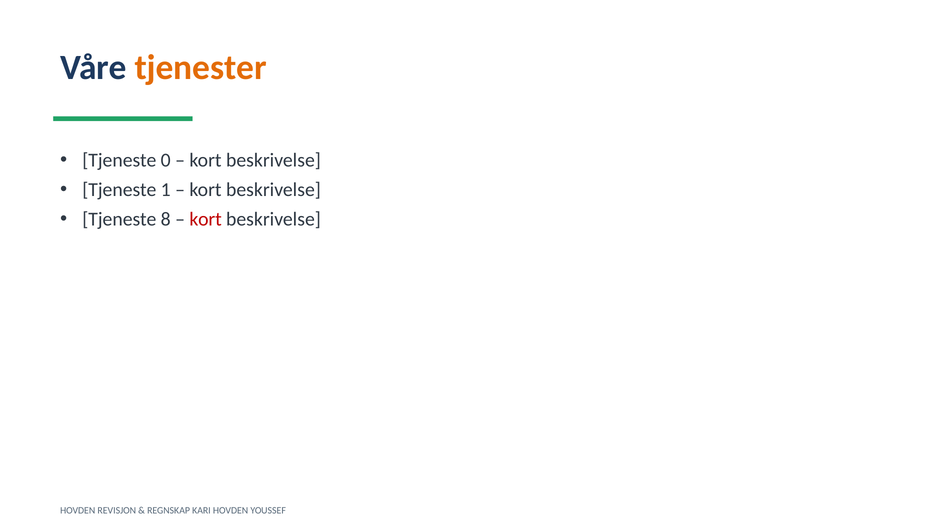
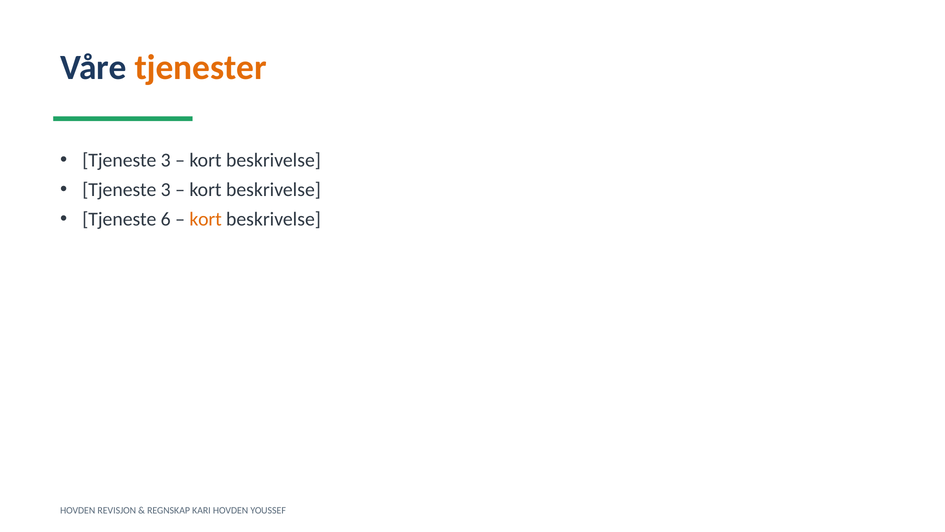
0: 0 -> 3 (166, 160)
1: 1 -> 3 (166, 190)
8: 8 -> 6 (166, 219)
kort colour: red -> orange (206, 219)
